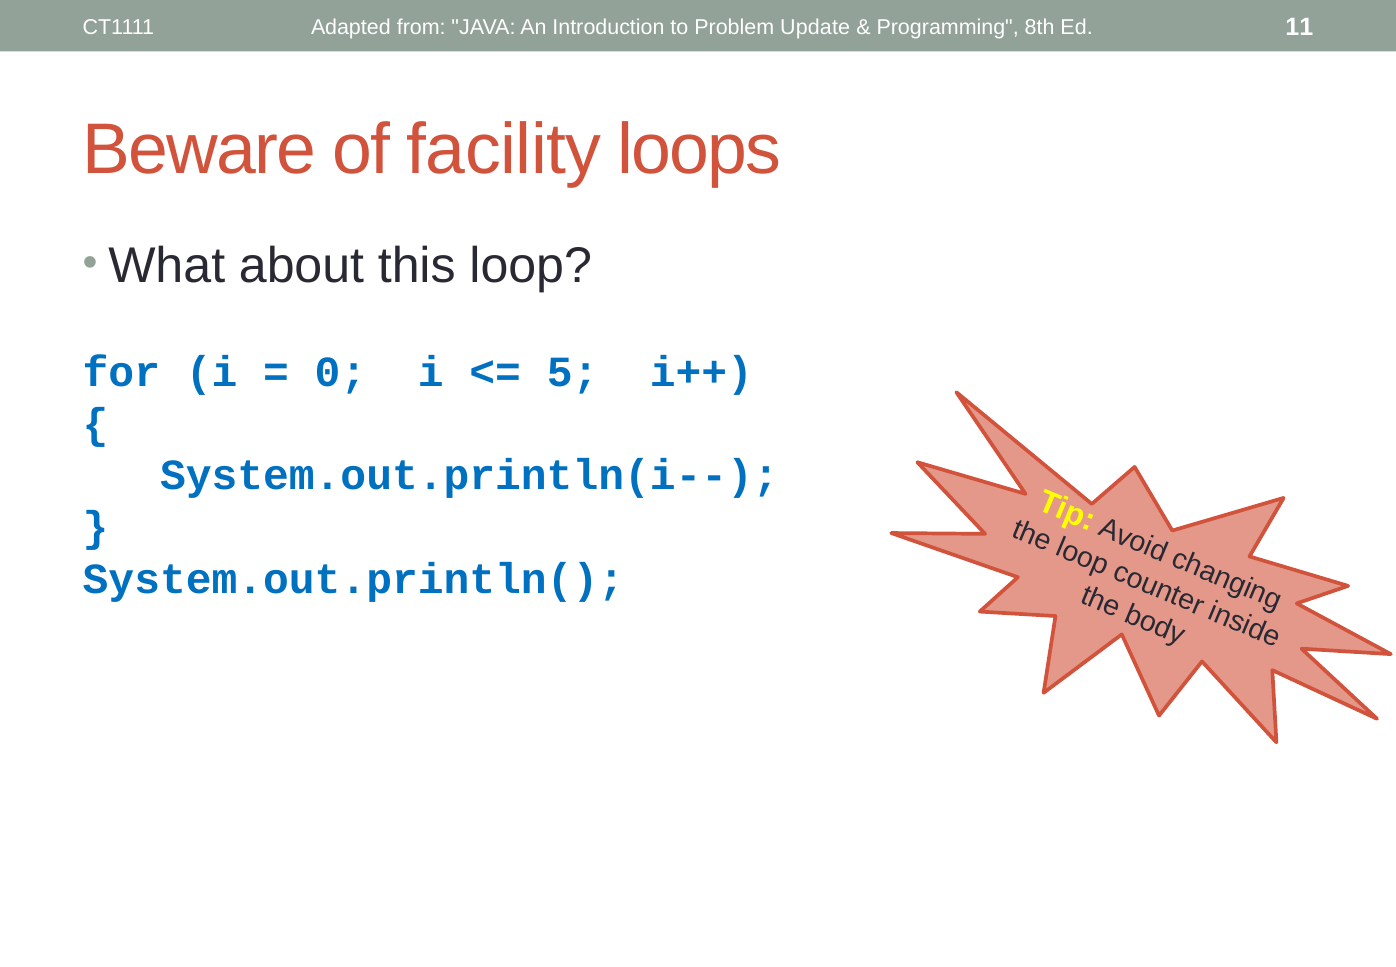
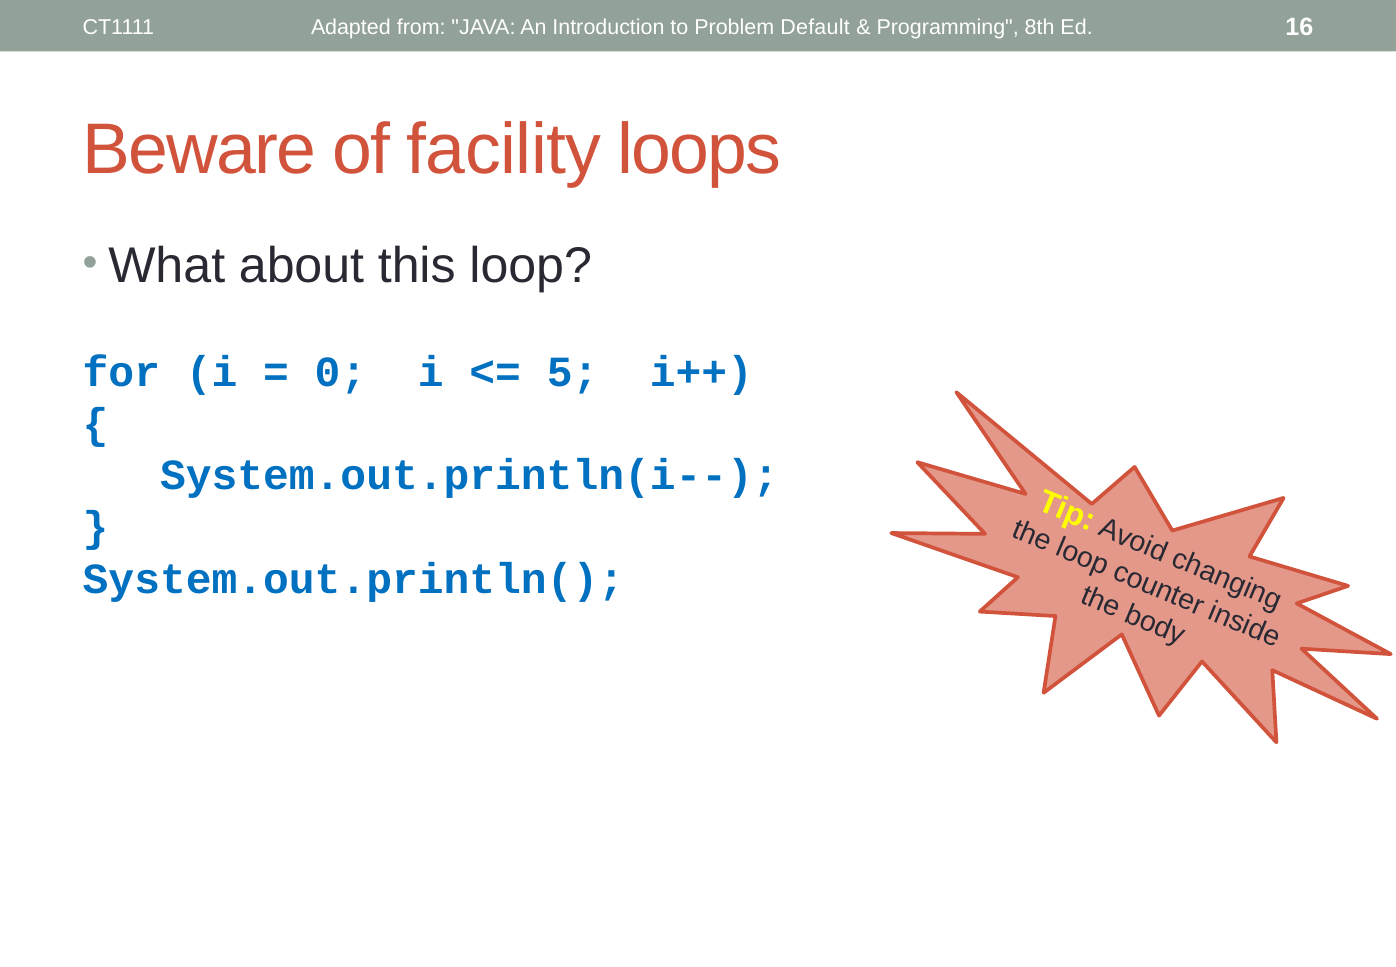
Update: Update -> Default (815, 27)
11: 11 -> 16 (1299, 27)
